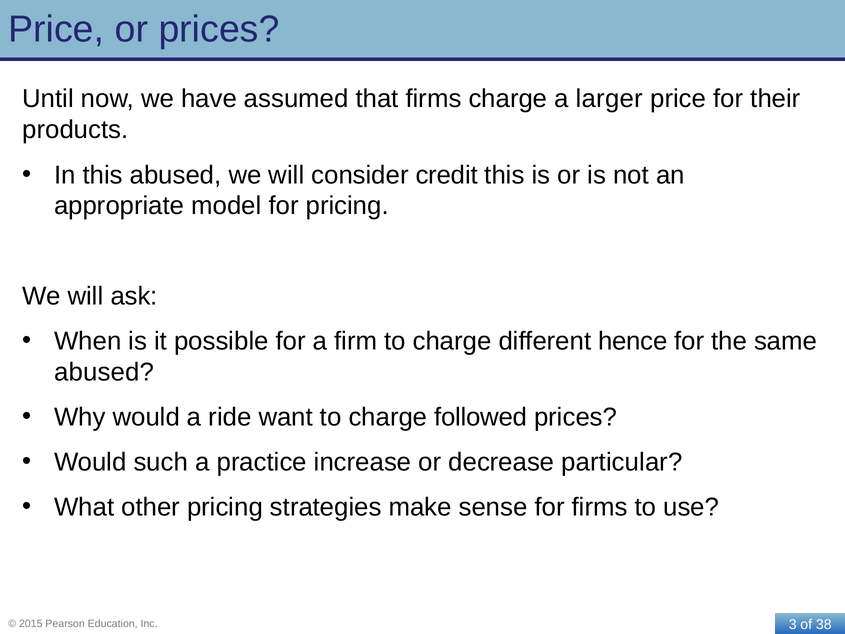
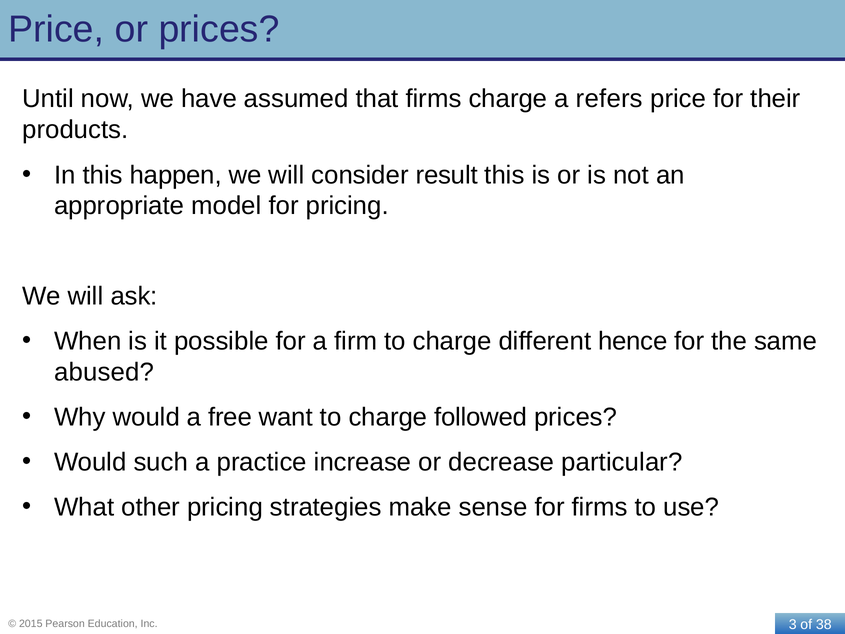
larger: larger -> refers (609, 99)
this abused: abused -> happen (176, 175)
credit: credit -> result (447, 175)
ride: ride -> free (230, 417)
